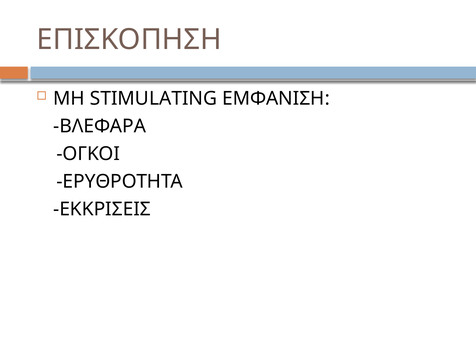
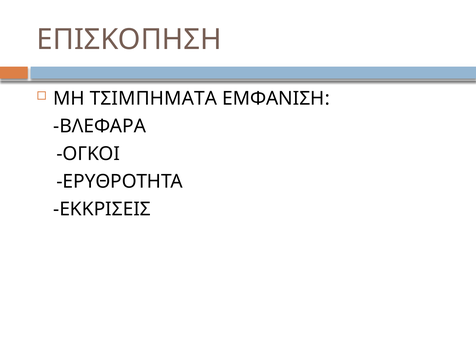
STIMULATING: STIMULATING -> ΤΣΙΜΠΗΜΑΤΑ (153, 98)
